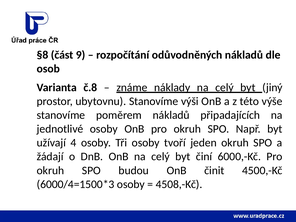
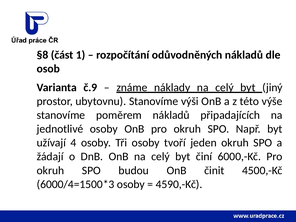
9: 9 -> 1 (81, 55)
č.8: č.8 -> č.9 (90, 87)
4508,-Kč: 4508,-Kč -> 4590,-Kč (179, 184)
